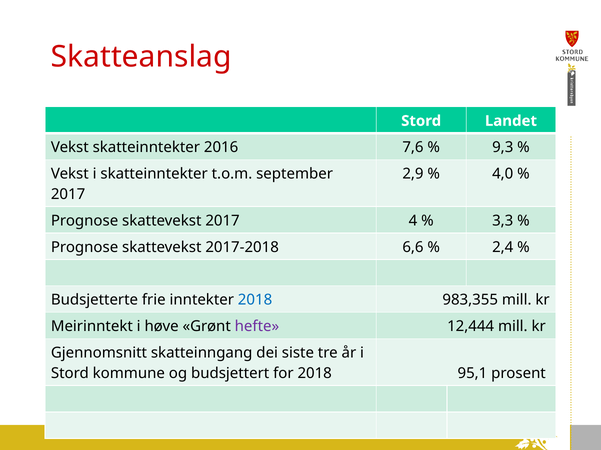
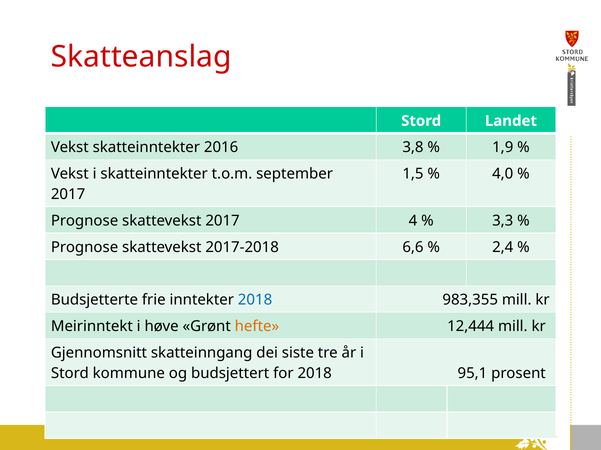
7,6: 7,6 -> 3,8 (413, 148)
9,3: 9,3 -> 1,9 (503, 148)
2,9: 2,9 -> 1,5 (413, 174)
hefte colour: purple -> orange (257, 327)
